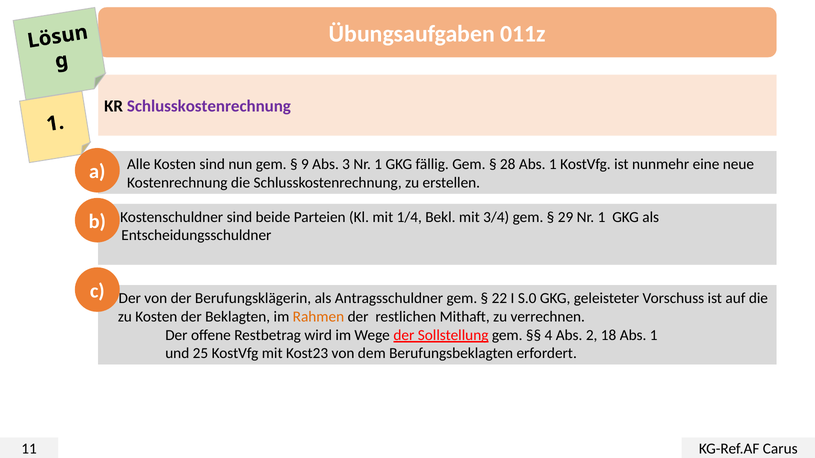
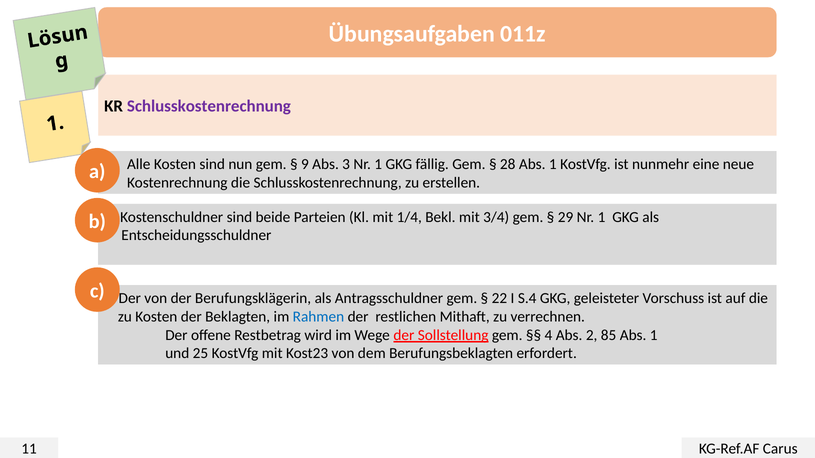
S.0: S.0 -> S.4 (527, 299)
Rahmen colour: orange -> blue (318, 317)
18: 18 -> 85 (609, 335)
